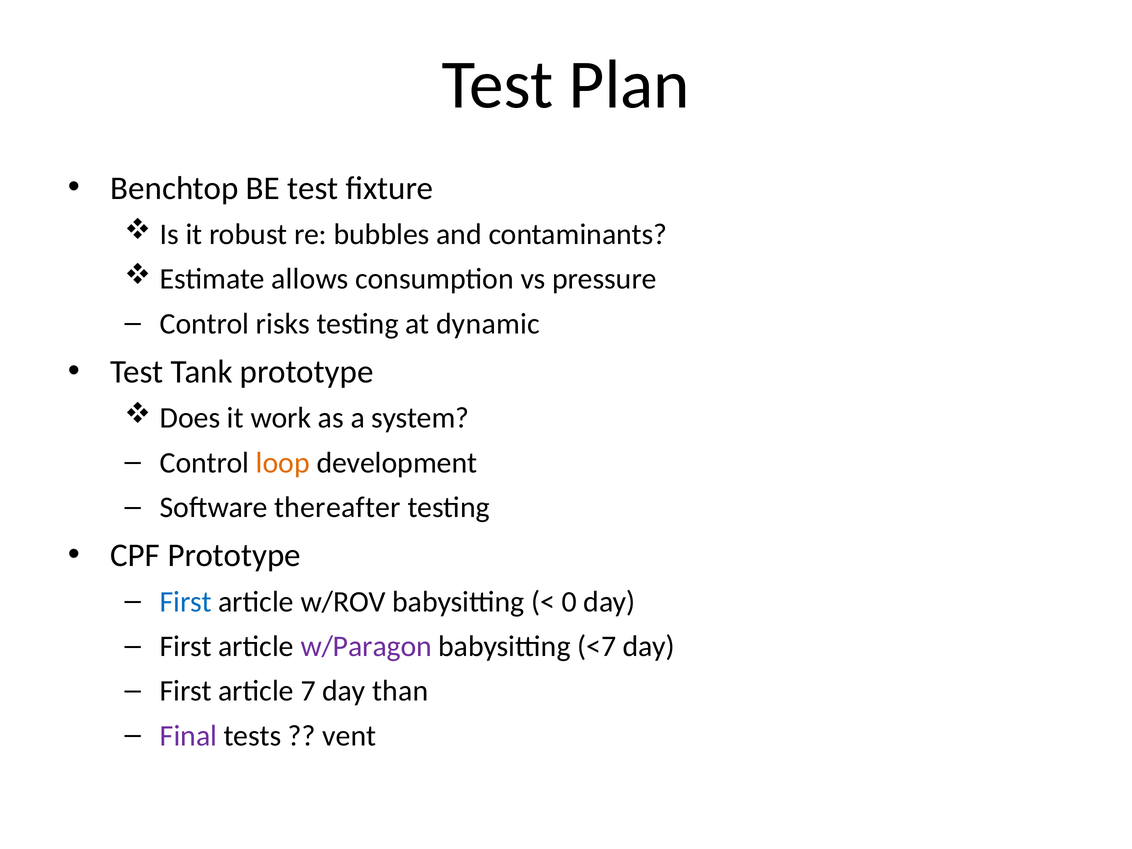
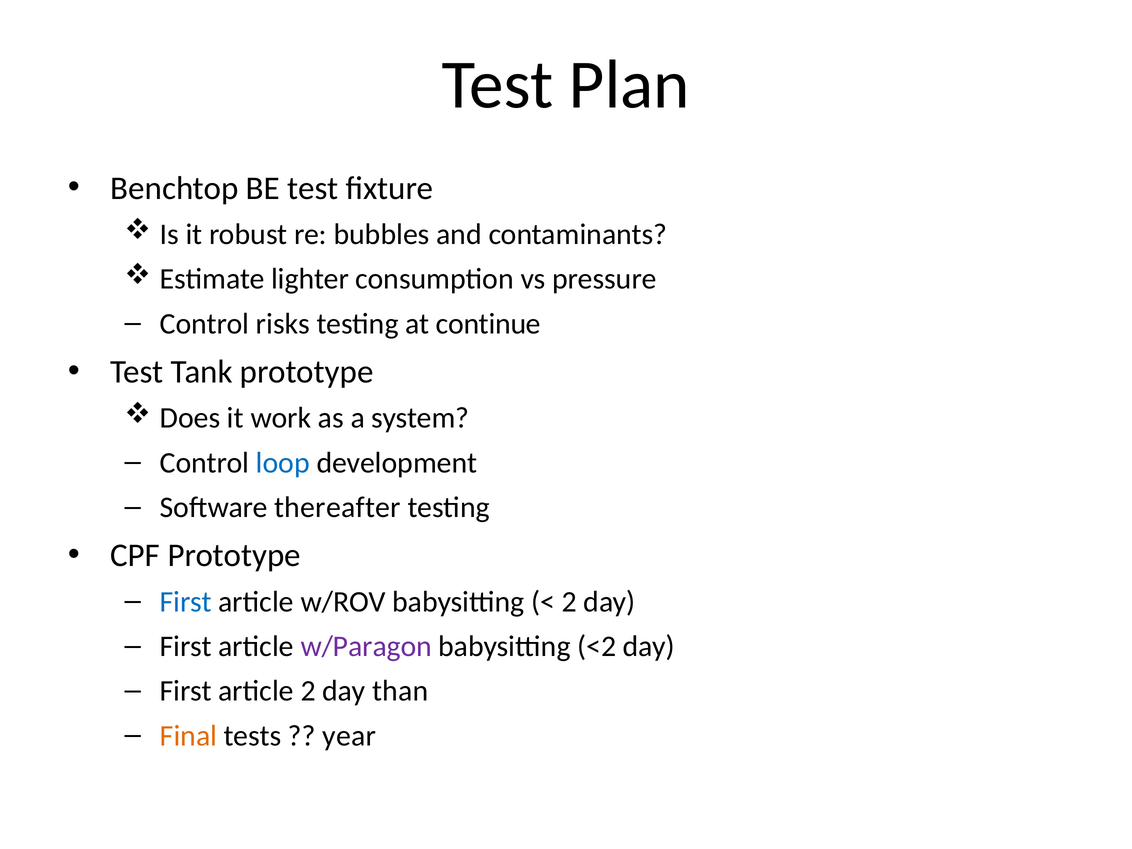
allows: allows -> lighter (310, 279)
dynamic: dynamic -> continue (488, 324)
loop colour: orange -> blue (283, 463)
0: 0 -> 2 (569, 602)
<7: <7 -> <2 (597, 646)
article 7: 7 -> 2 (308, 691)
Final colour: purple -> orange (189, 736)
vent: vent -> year (349, 736)
